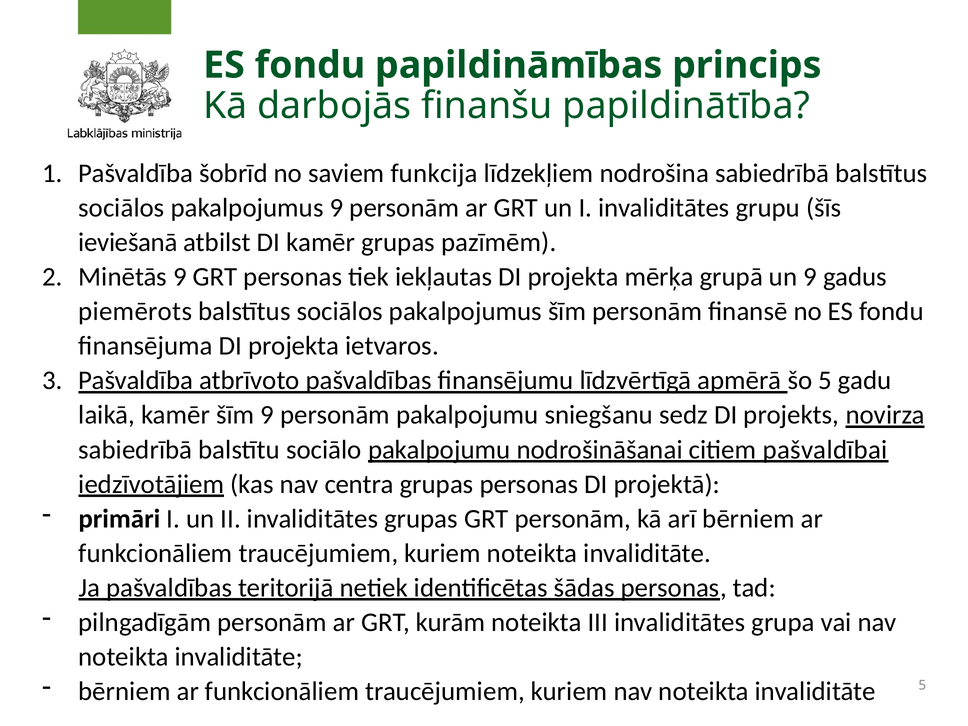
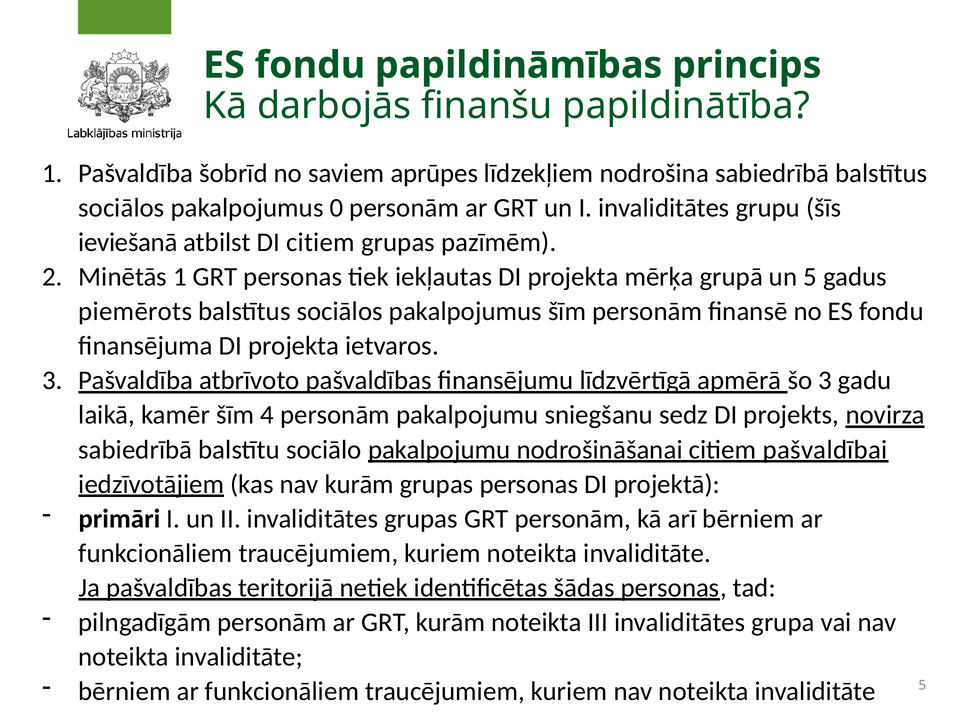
funkcija: funkcija -> aprūpes (434, 173)
pakalpojumus 9: 9 -> 0 (337, 208)
DI kamēr: kamēr -> citiem (320, 242)
Minētās 9: 9 -> 1 (180, 277)
un 9: 9 -> 5 (810, 277)
šo 5: 5 -> 3 (825, 381)
šīm 9: 9 -> 4 (267, 415)
nav centra: centra -> kurām (359, 484)
